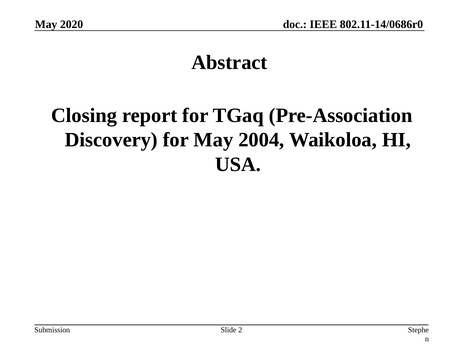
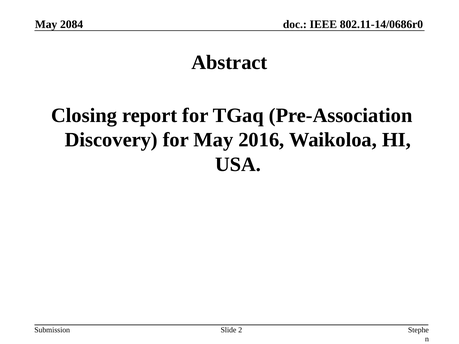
2020: 2020 -> 2084 (72, 24)
2004: 2004 -> 2016 (261, 140)
